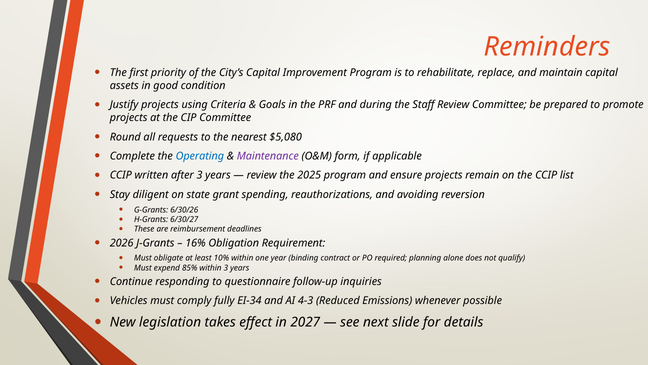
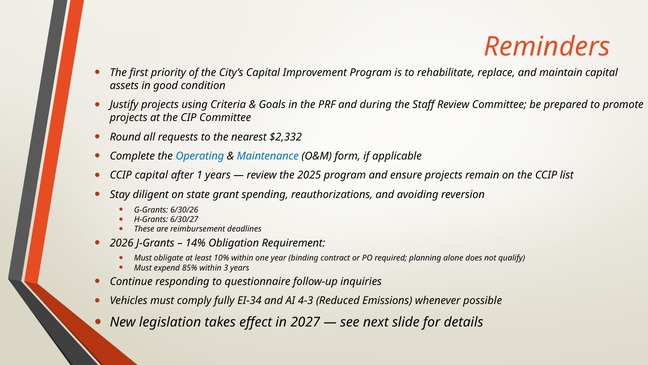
$5,080: $5,080 -> $2,332 (286, 137)
Maintenance colour: purple -> blue (268, 156)
CCIP written: written -> capital (151, 175)
after 3: 3 -> 1 (200, 175)
16%: 16% -> 14% (195, 243)
